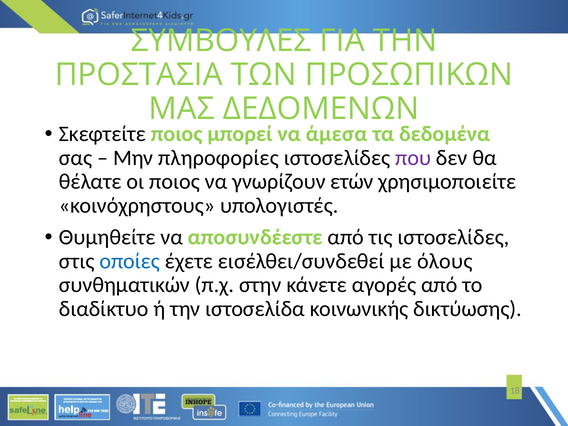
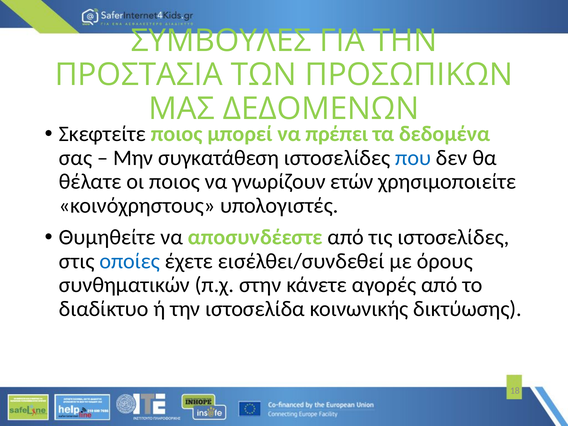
άμεσα: άμεσα -> πρέπει (337, 134)
πληροφορίες: πληροφορίες -> συγκατάθεση (219, 158)
που colour: purple -> blue (413, 158)
όλους: όλους -> όρους (445, 261)
